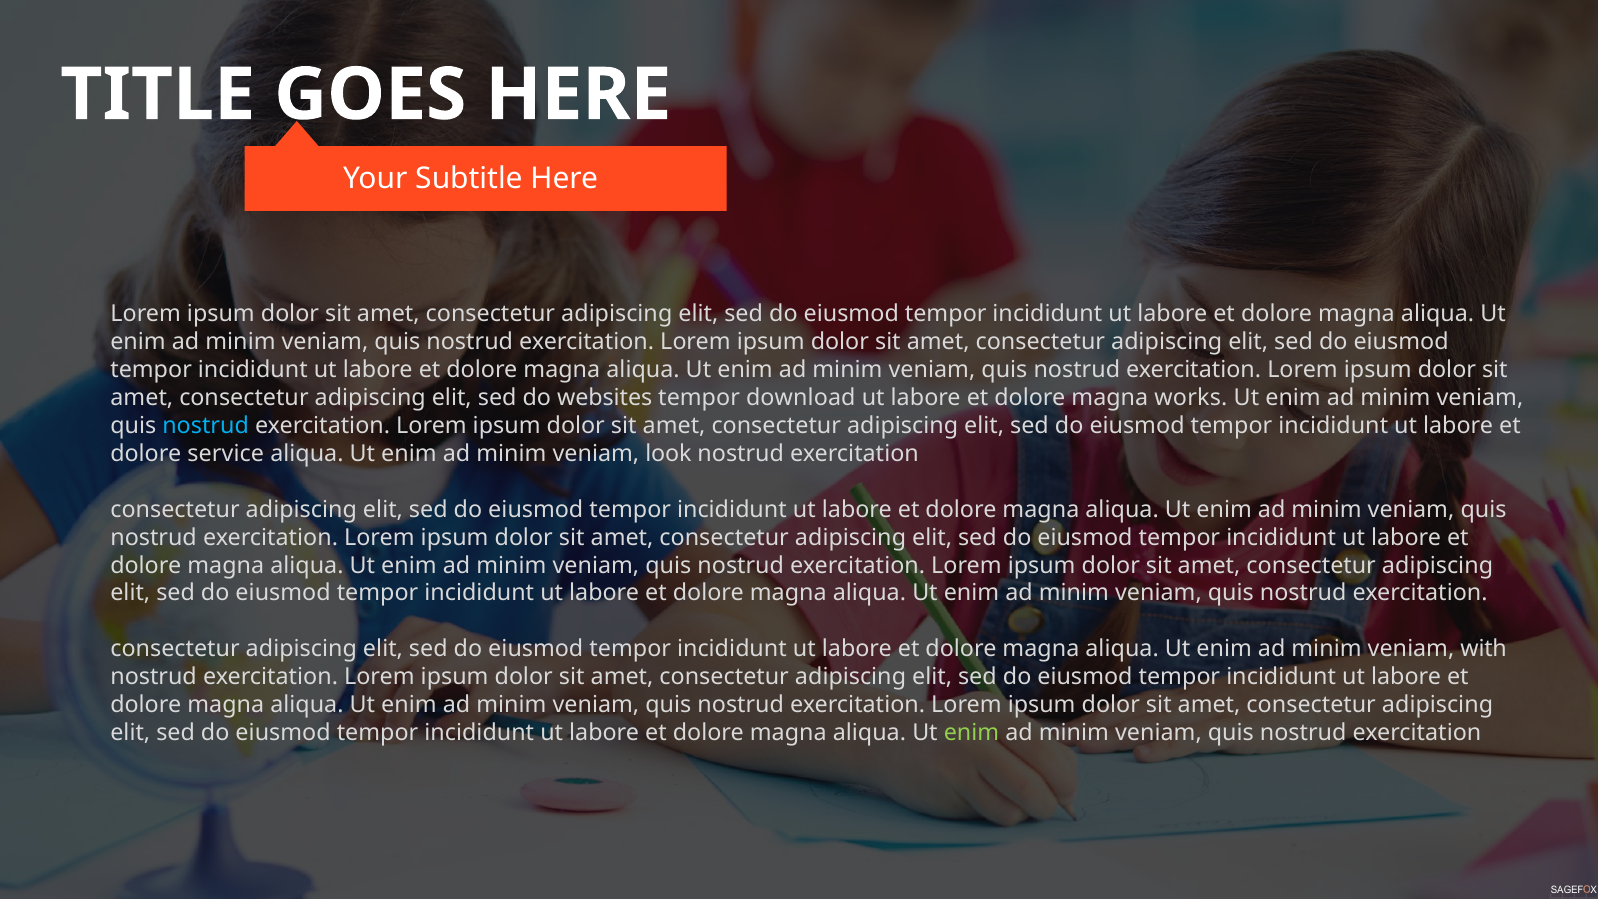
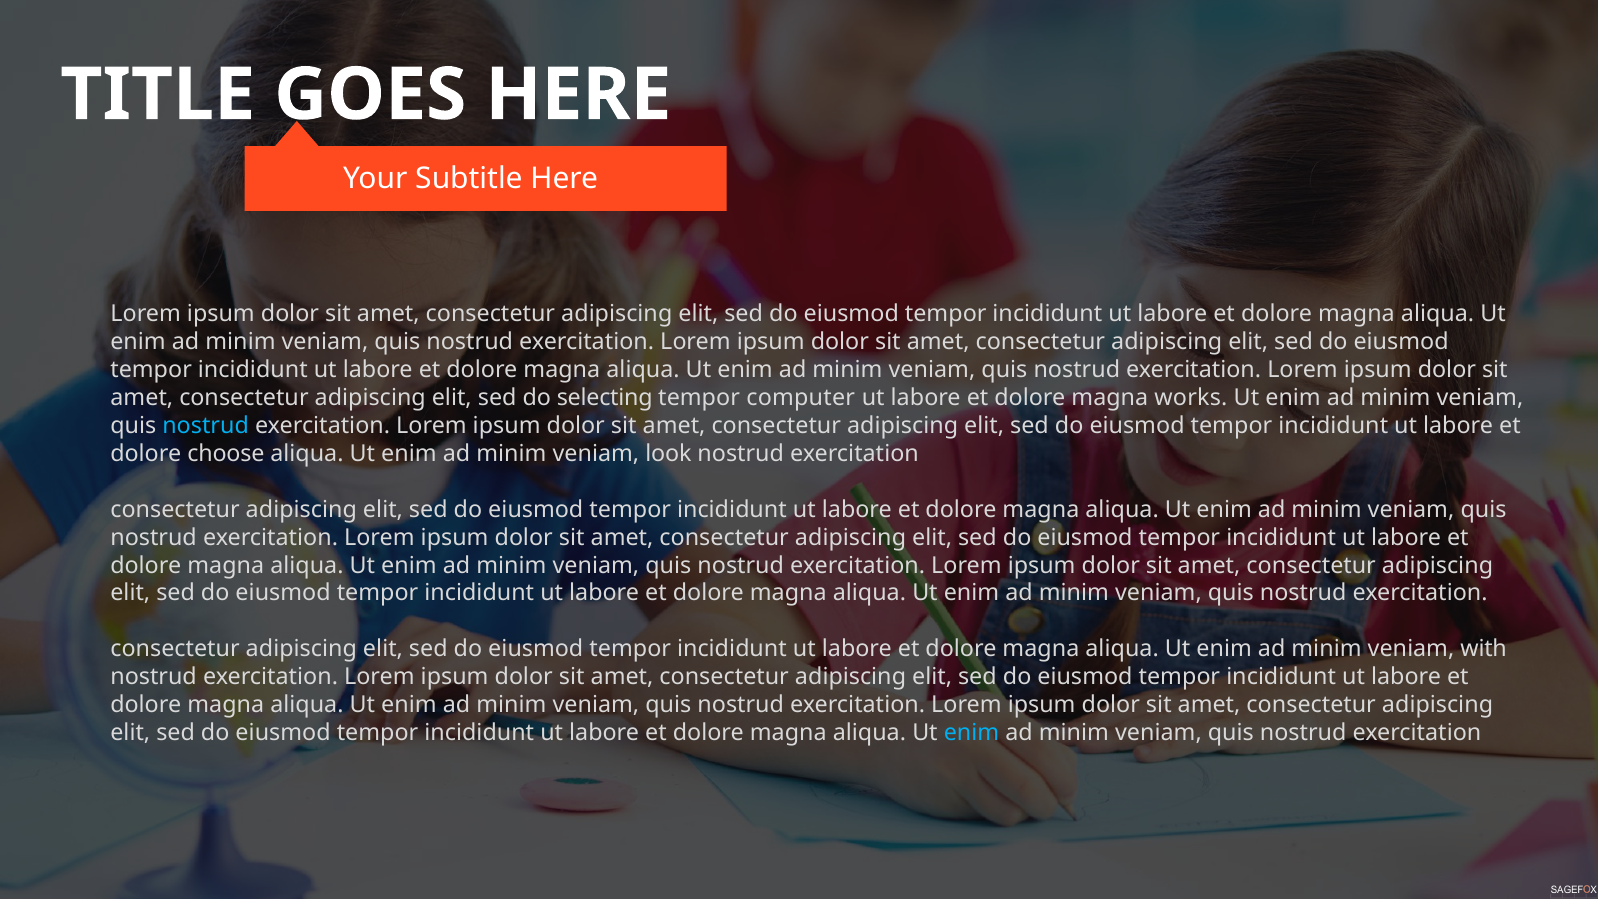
websites: websites -> selecting (605, 397)
download: download -> computer (801, 397)
service: service -> choose (226, 453)
enim colour: light green -> light blue (971, 733)
